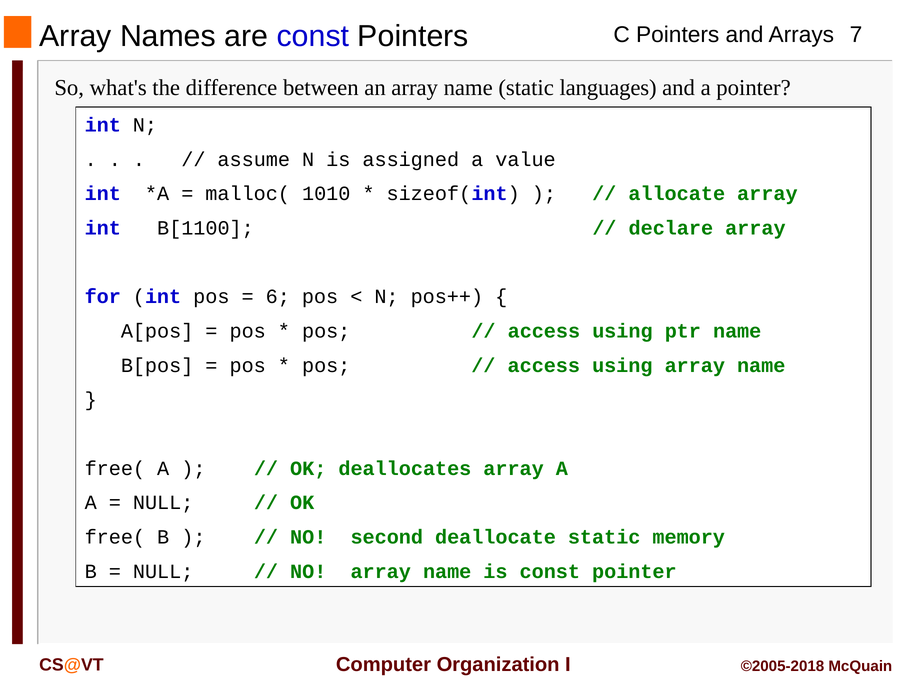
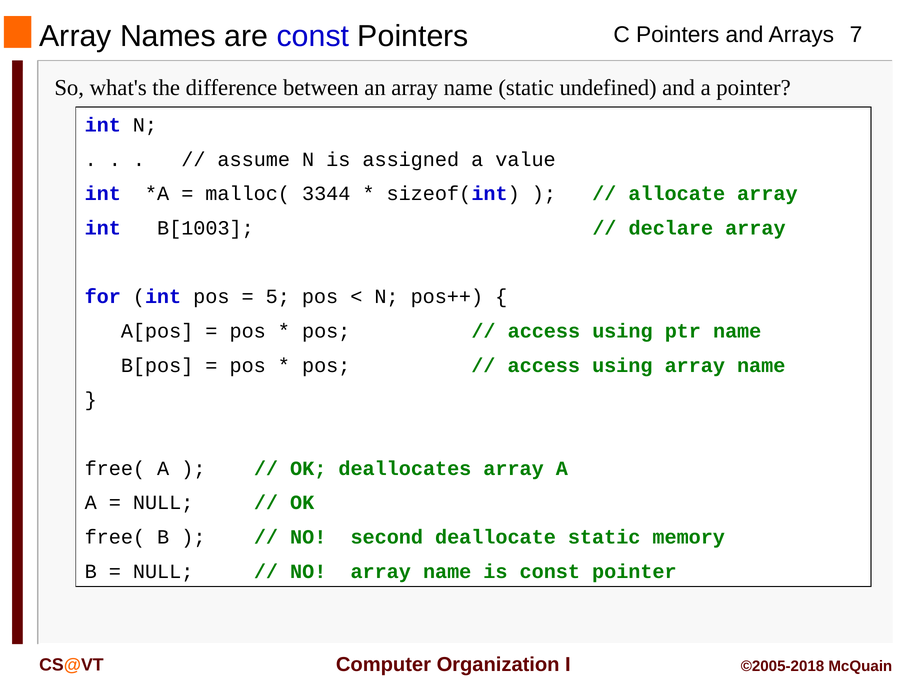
languages: languages -> undefined (608, 88)
1010: 1010 -> 3344 (326, 194)
B[1100: B[1100 -> B[1003 (205, 228)
6: 6 -> 5 (278, 297)
